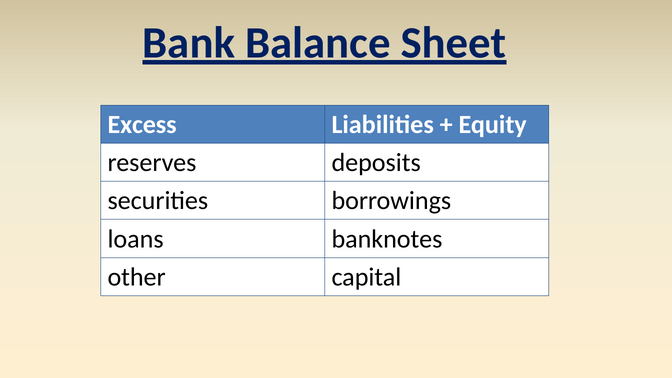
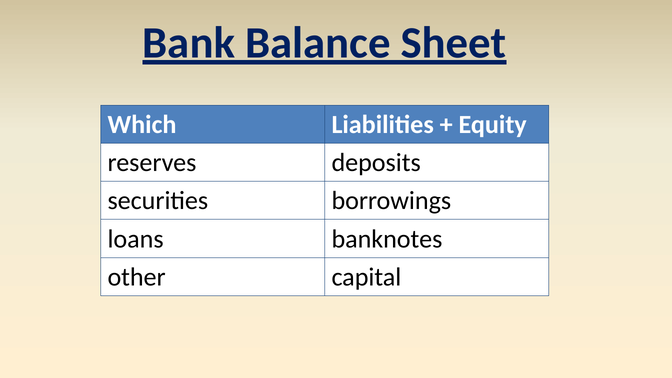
Excess: Excess -> Which (142, 125)
